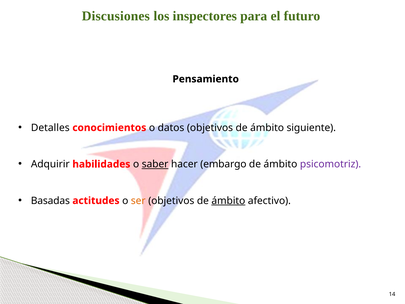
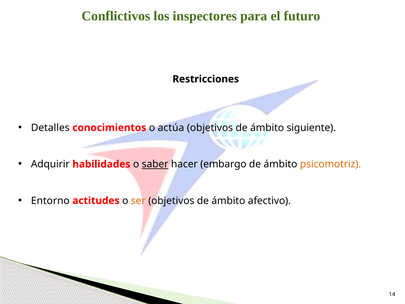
Discusiones: Discusiones -> Conflictivos (116, 16)
Pensamiento: Pensamiento -> Restricciones (206, 79)
datos: datos -> actúa (171, 128)
psicomotriz colour: purple -> orange (331, 164)
Basadas: Basadas -> Entorno (50, 200)
ámbito underline: present -> none (228, 200)
